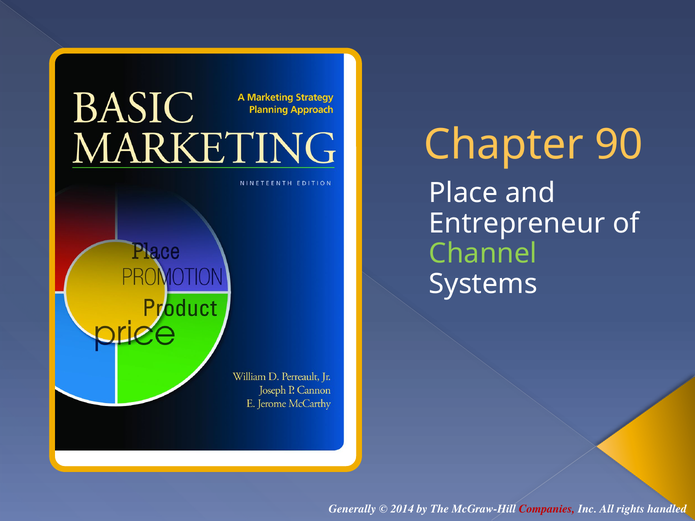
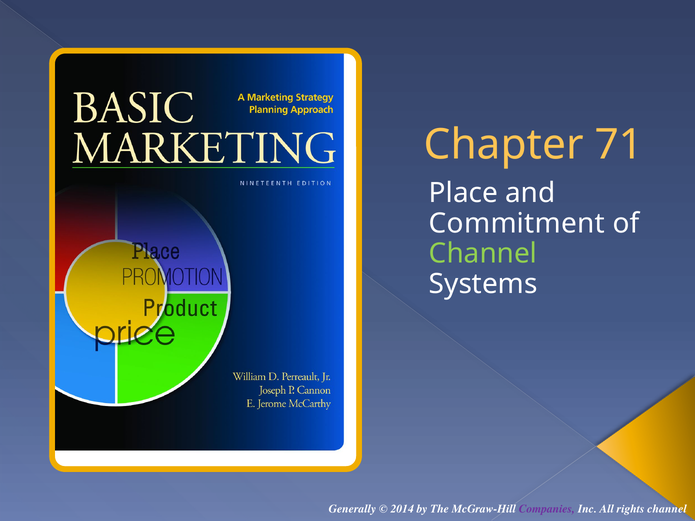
90: 90 -> 71 (619, 145)
Entrepreneur: Entrepreneur -> Commitment (517, 223)
Companies colour: red -> purple (547, 509)
rights handled: handled -> channel (667, 509)
